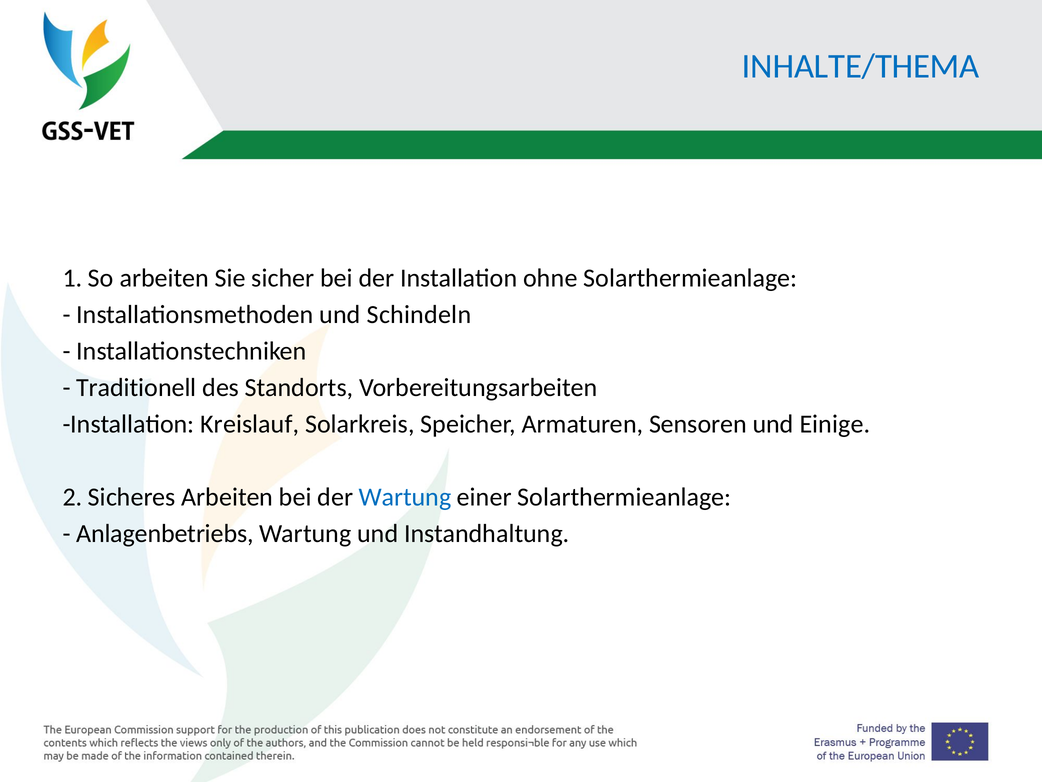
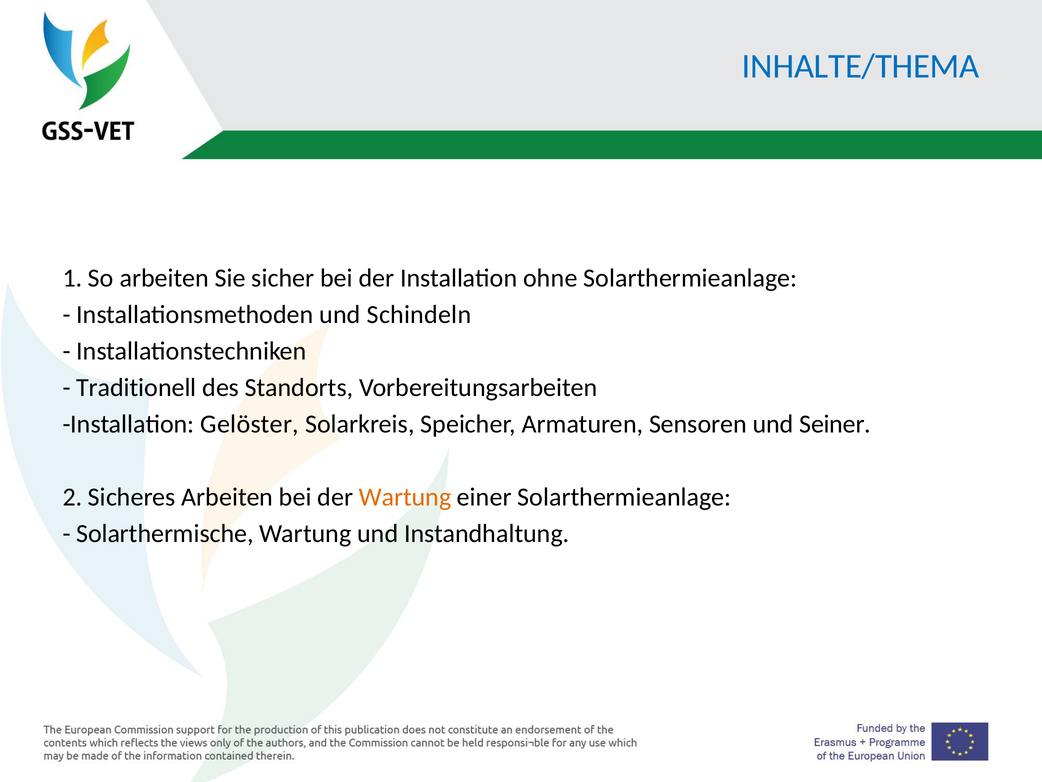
Kreislauf: Kreislauf -> Gelöster (250, 424)
Einige: Einige -> Seiner (835, 424)
Wartung colour: blue -> orange (405, 497)
Anlagenbetriebs: Anlagenbetriebs -> Solarthermische (165, 533)
